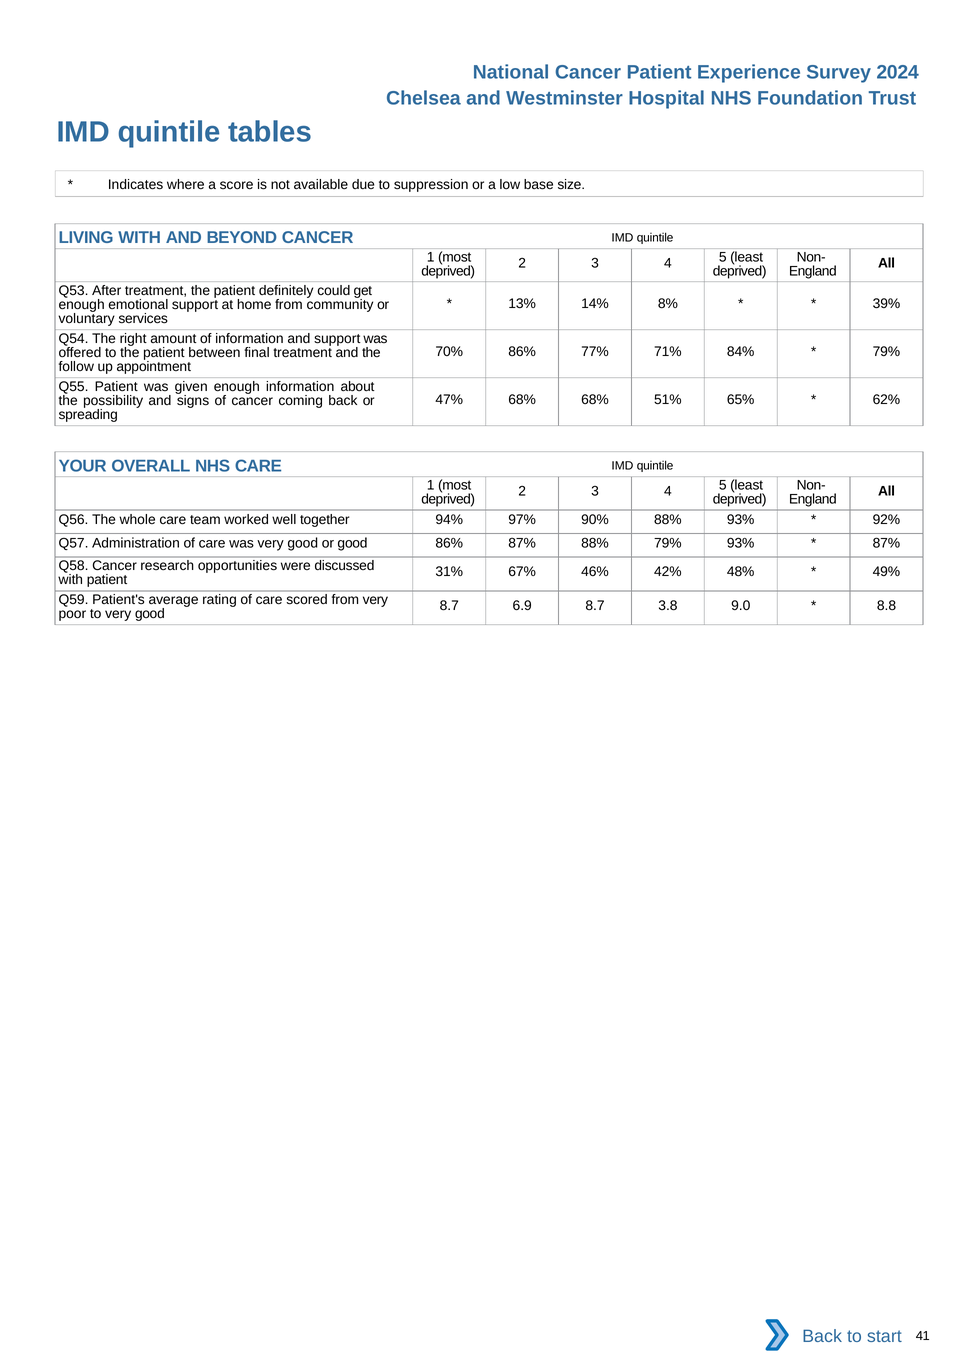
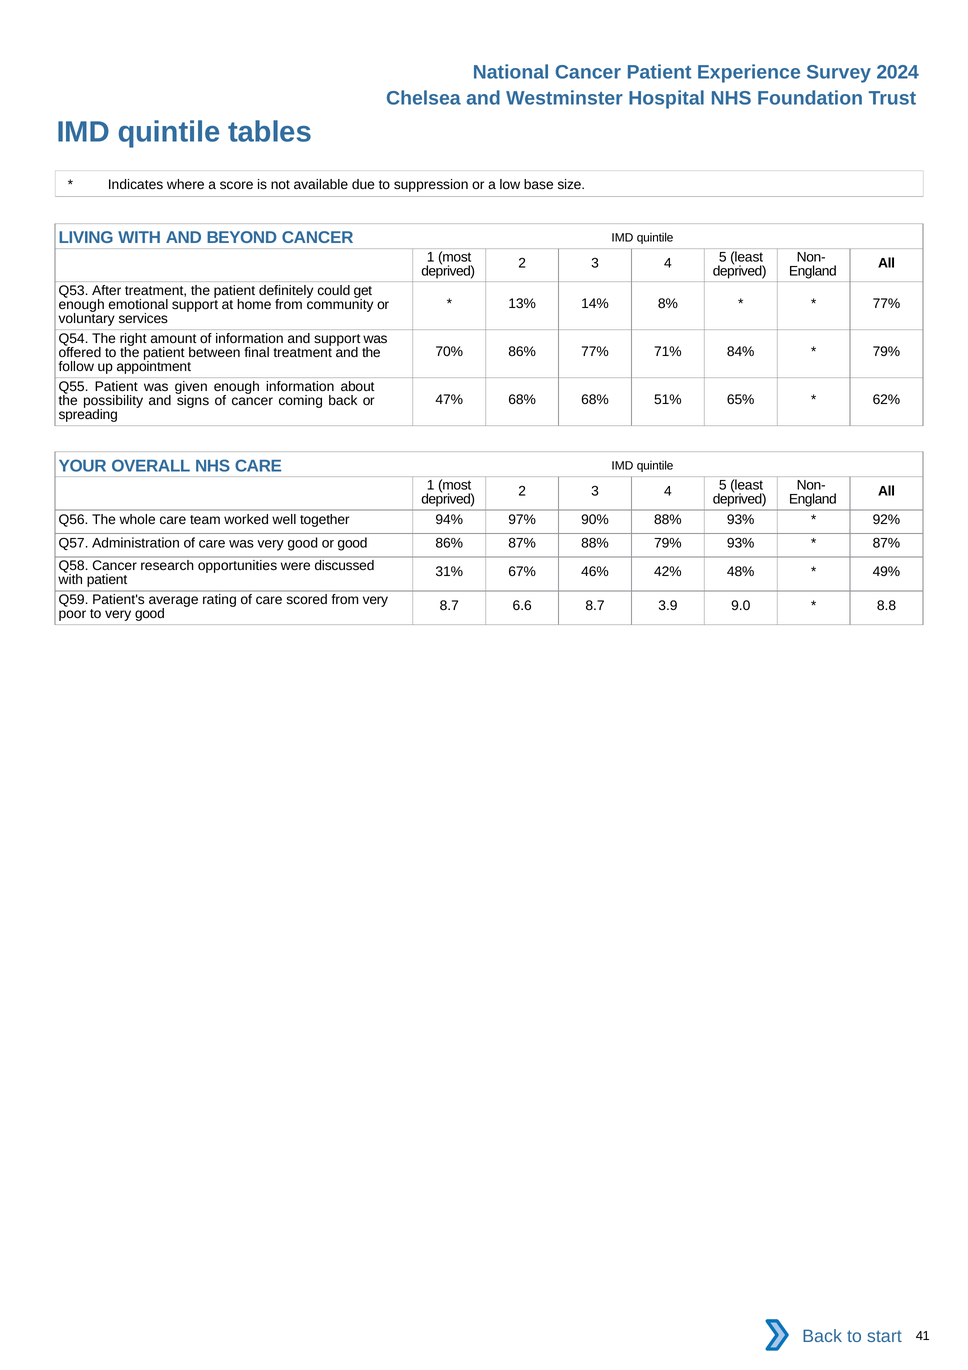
39%: 39% -> 77% (886, 304)
6.9: 6.9 -> 6.6 (522, 606)
3.8: 3.8 -> 3.9 (668, 606)
